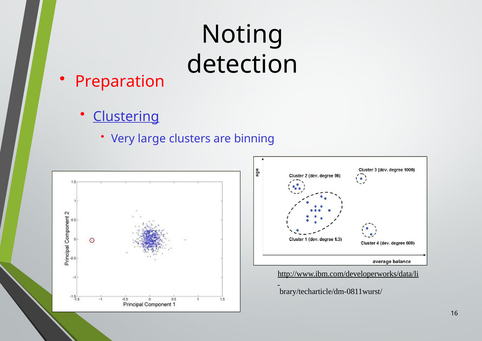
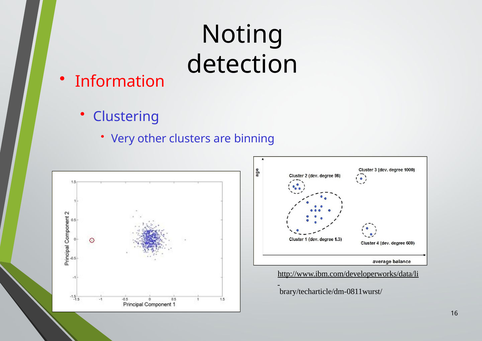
Preparation: Preparation -> Information (120, 82)
Clustering underline: present -> none (126, 116)
large: large -> other (152, 139)
